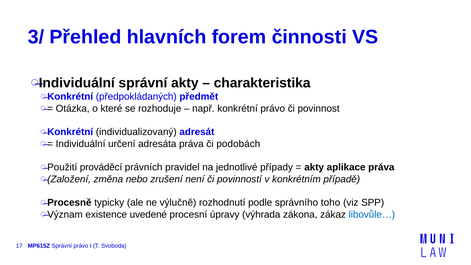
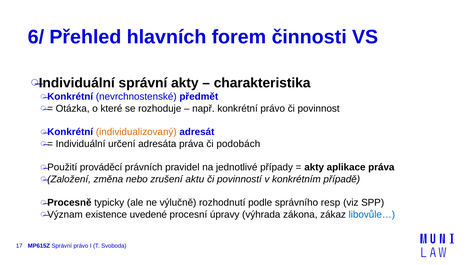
3/: 3/ -> 6/ (36, 37)
předpokládaných: předpokládaných -> nevrchnostenské (136, 97)
individualizovaný colour: black -> orange (136, 132)
není: není -> aktu (195, 179)
toho: toho -> resp (331, 203)
